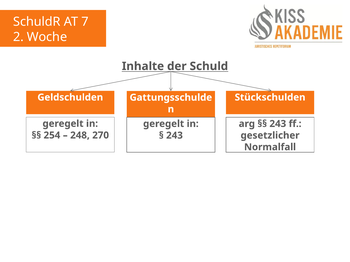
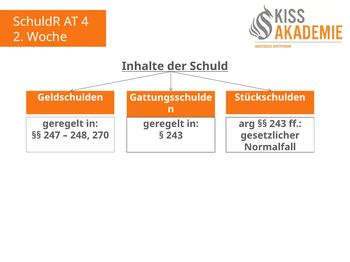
7: 7 -> 4 (85, 22)
254: 254 -> 247 (52, 136)
